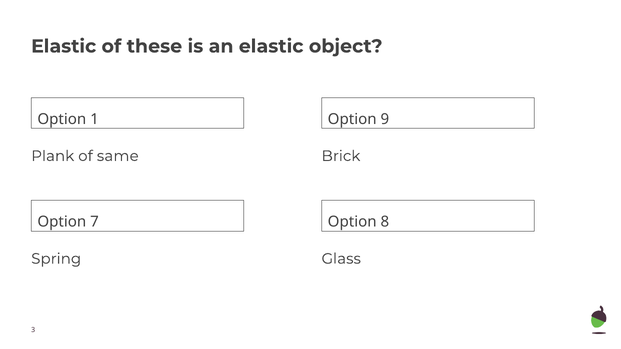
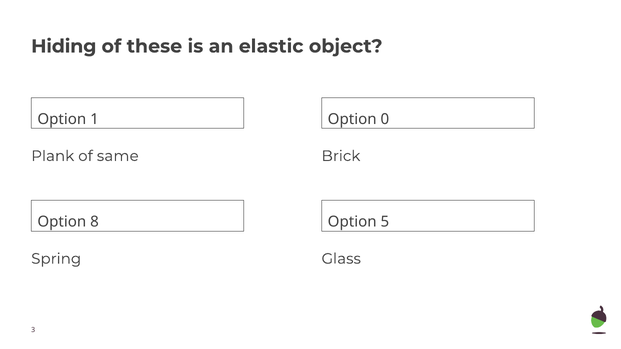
Elastic: Elastic -> Hiding (64, 46)
9: 9 -> 0 (385, 119)
7: 7 -> 8 (95, 222)
8: 8 -> 5 (385, 222)
